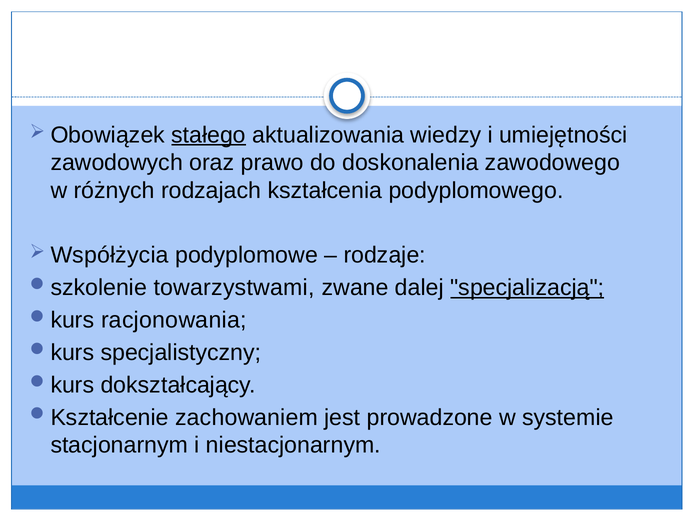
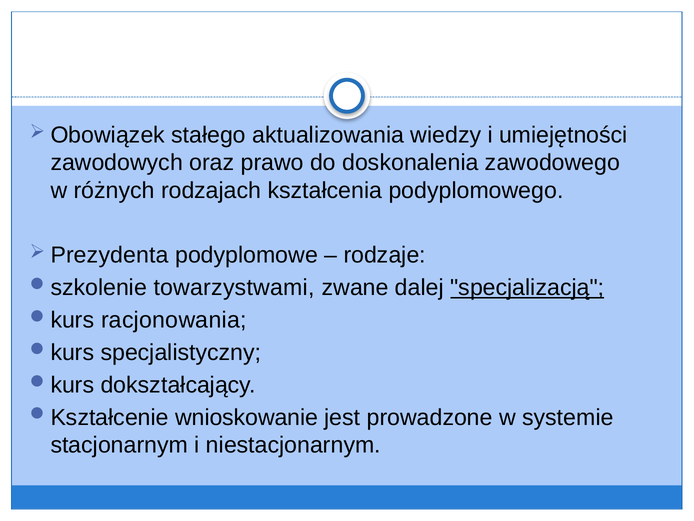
stałego underline: present -> none (209, 135)
Współżycia: Współżycia -> Prezydenta (110, 255)
zachowaniem: zachowaniem -> wnioskowanie (247, 417)
